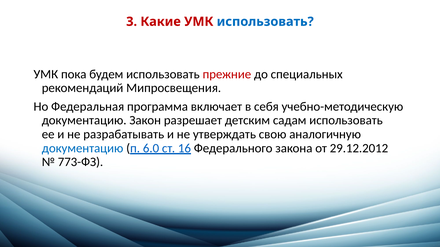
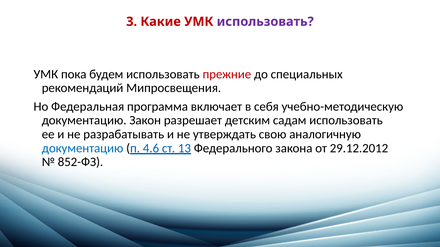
использовать colour: blue -> purple (265, 22)
6.0: 6.0 -> 4.6 (151, 148)
16: 16 -> 13 (184, 148)
773-ФЗ: 773-ФЗ -> 852-ФЗ (80, 162)
